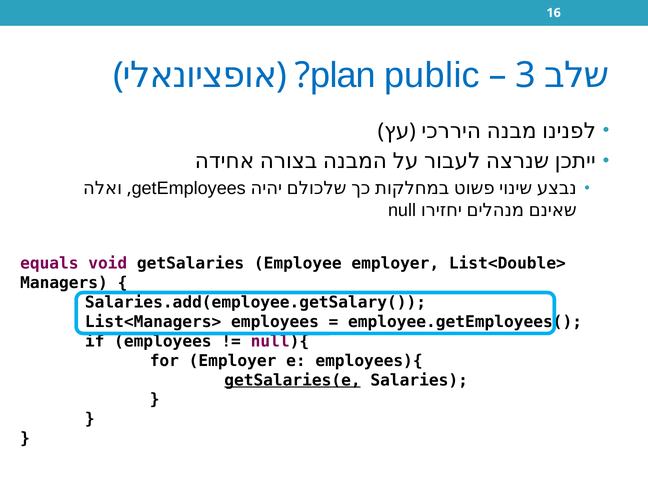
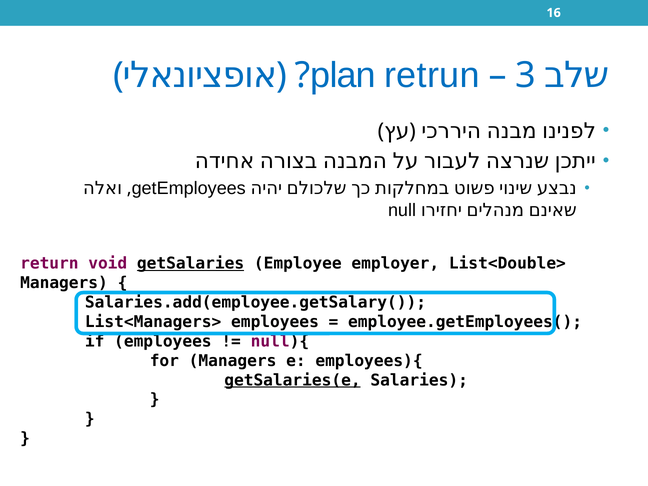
public: public -> retrun (432, 75)
equals: equals -> return (49, 264)
getSalaries underline: none -> present (191, 264)
for Employer: Employer -> Managers (233, 361)
